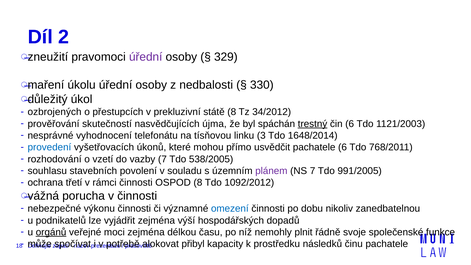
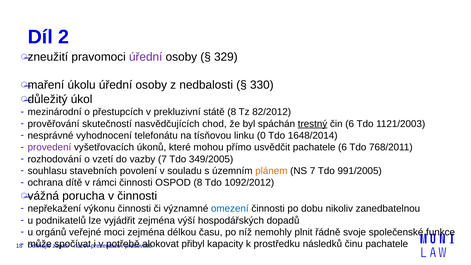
ozbrojených: ozbrojených -> mezinárodní (55, 112)
34/2012: 34/2012 -> 82/2012 (272, 112)
újma: újma -> chod (215, 124)
3: 3 -> 0 (261, 136)
provedení colour: blue -> purple (49, 147)
538/2005: 538/2005 -> 349/2005 (211, 159)
plánem colour: purple -> orange (271, 171)
třetí: třetí -> dítě (74, 183)
nebezpečné: nebezpečné -> nepřekažení (54, 209)
orgánů underline: present -> none (51, 232)
